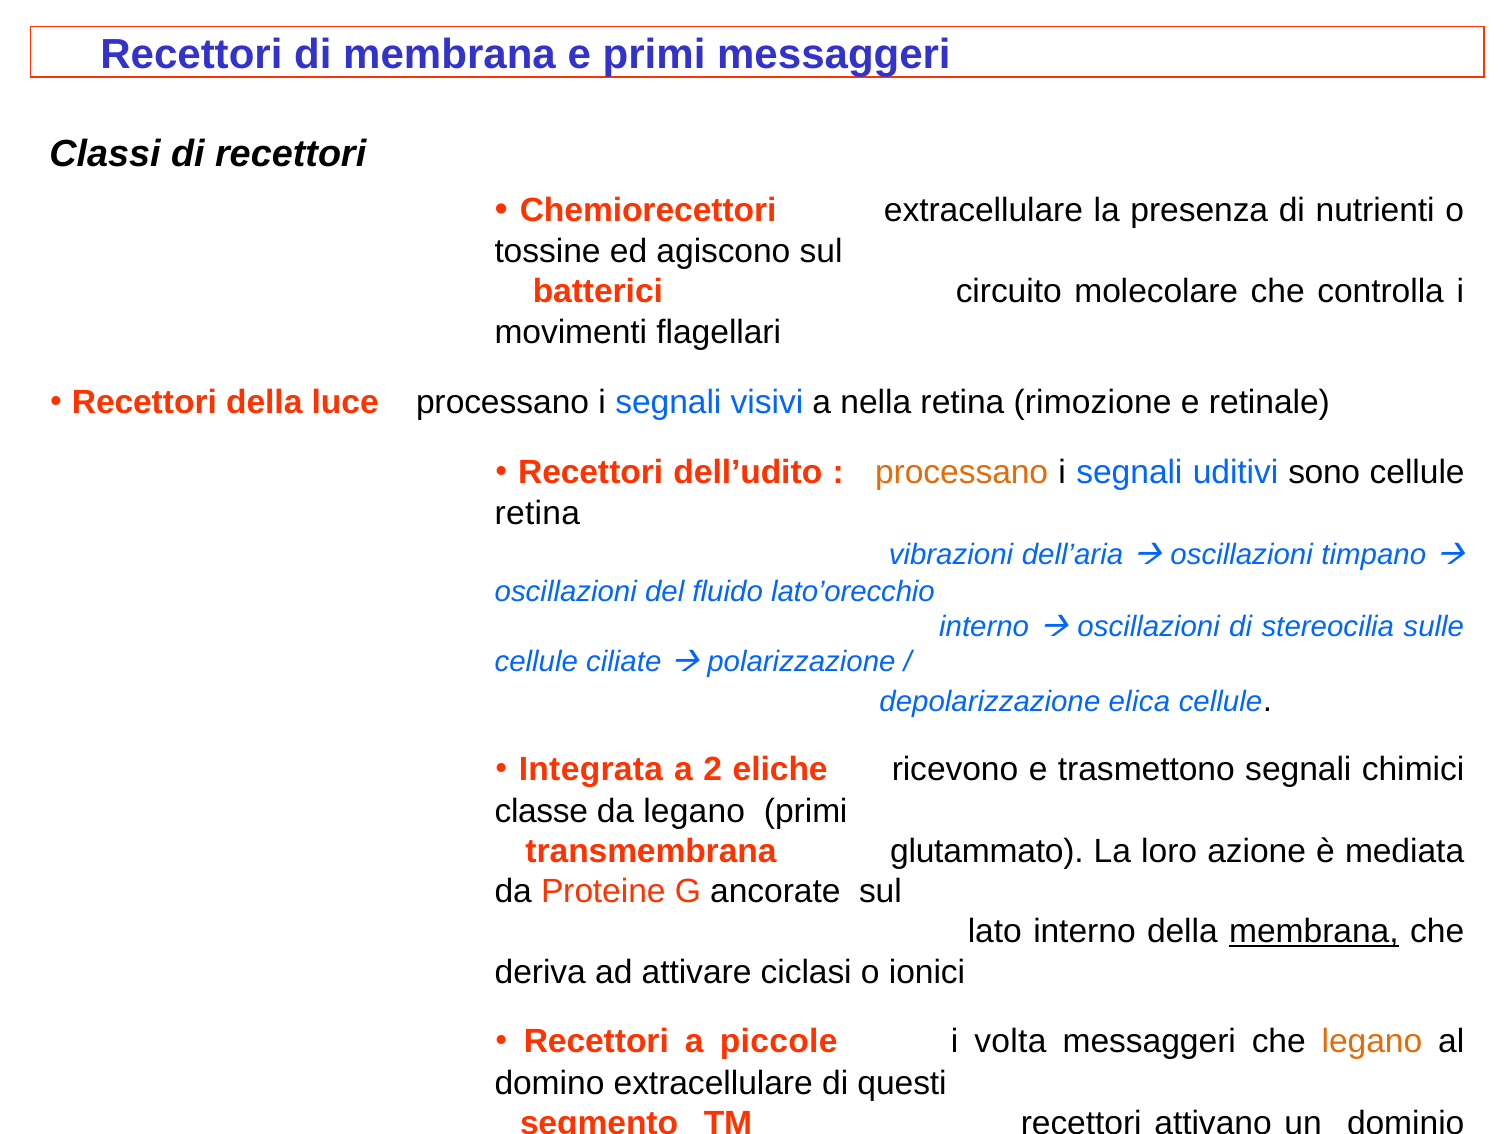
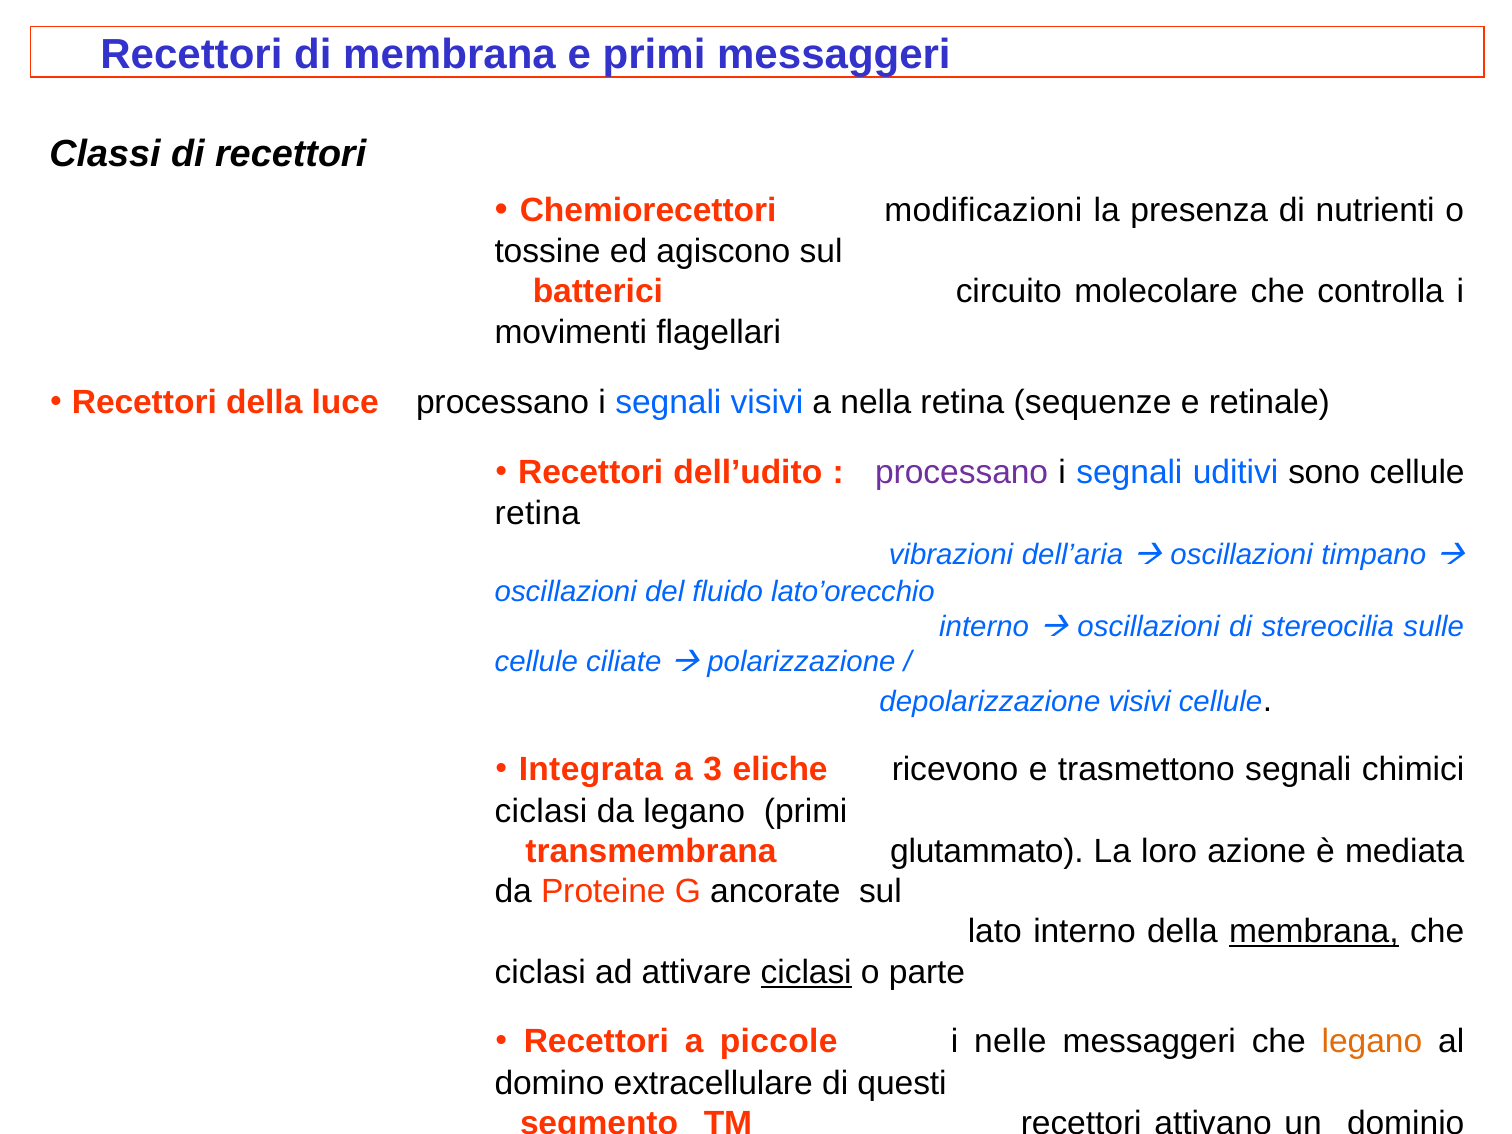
Chemiorecettori extracellulare: extracellulare -> modificazioni (983, 210)
rimozione: rimozione -> sequenze (1093, 402)
processano colour: orange -> purple (962, 472)
depolarizzazione elica: elica -> visivi (1140, 701)
2: 2 -> 3 (713, 770)
classe: classe -> ciclasi (541, 811)
deriva: deriva -> ciclasi (540, 972)
ciclasi underline: none -> present (806, 972)
o ionici: ionici -> parte (927, 972)
volta: volta -> nelle (1010, 1042)
